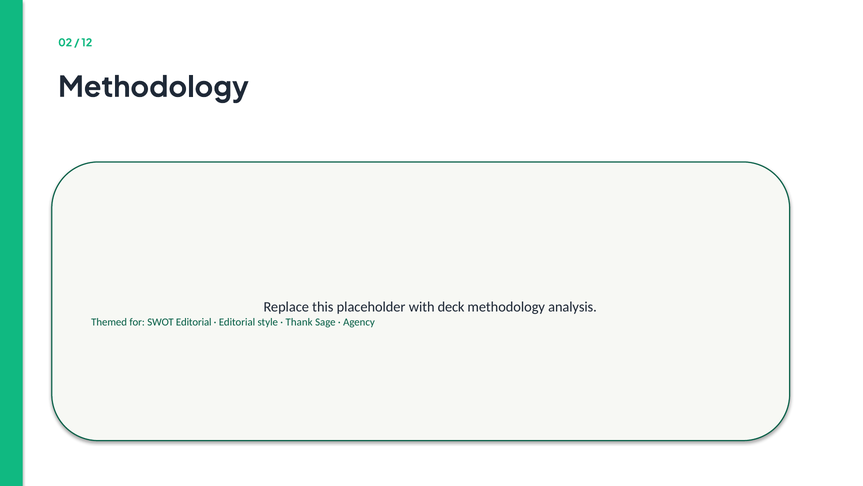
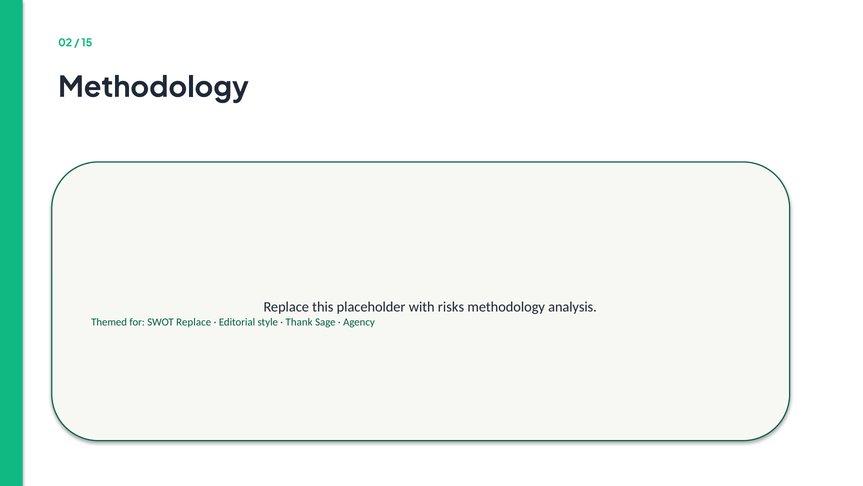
12: 12 -> 15 (87, 43)
deck: deck -> risks (451, 307)
SWOT Editorial: Editorial -> Replace (194, 322)
